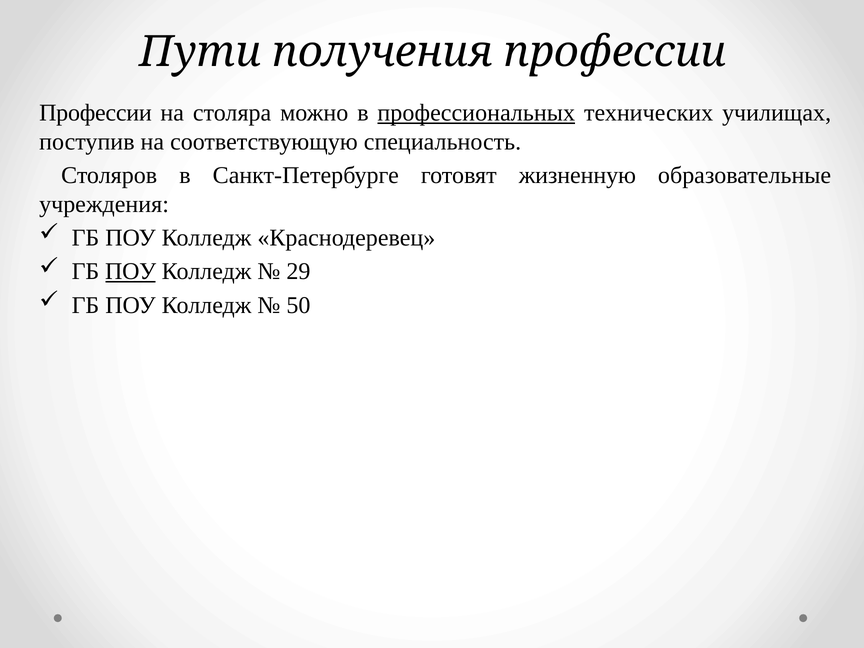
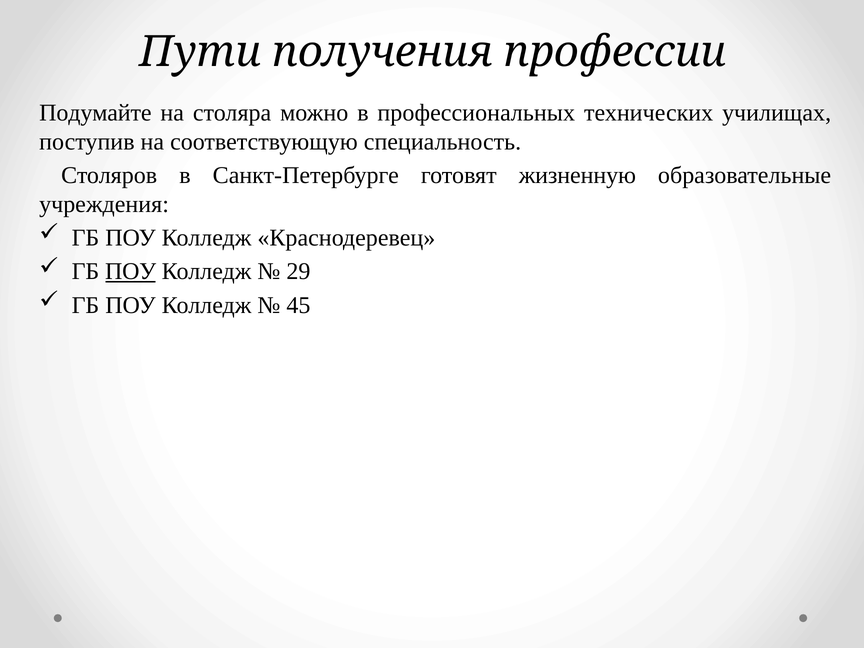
Профессии: Профессии -> Подумайте (95, 113)
профессиональных underline: present -> none (476, 113)
50: 50 -> 45 (298, 305)
